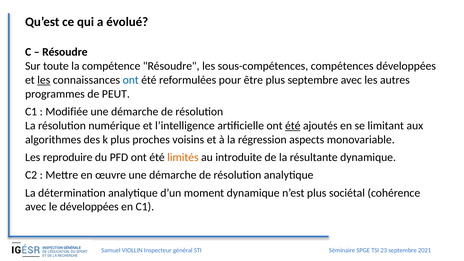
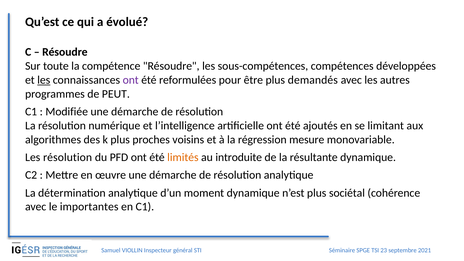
ont colour: blue -> purple (131, 80)
plus septembre: septembre -> demandés (313, 80)
été underline: present -> none (293, 126)
aspects: aspects -> mesure (307, 140)
Les reproduire: reproduire -> résolution (68, 157)
le développées: développées -> importantes (89, 207)
